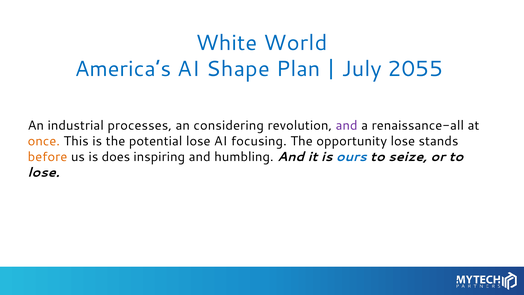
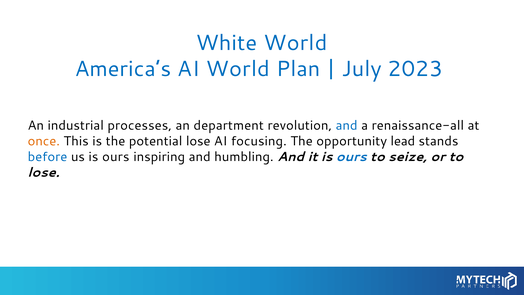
AI Shape: Shape -> World (238, 69)
2055: 2055 -> 2023 (415, 69)
considering: considering -> department (229, 125)
and colour: purple -> blue (347, 125)
opportunity lose: lose -> lead (403, 141)
before colour: orange -> blue (47, 157)
us is does: does -> ours (116, 157)
